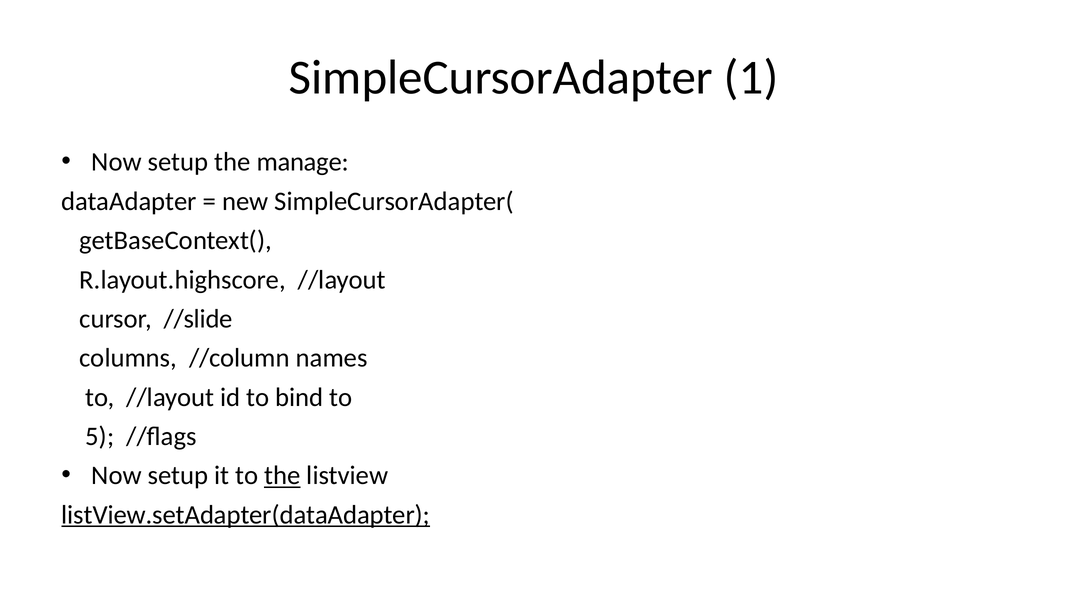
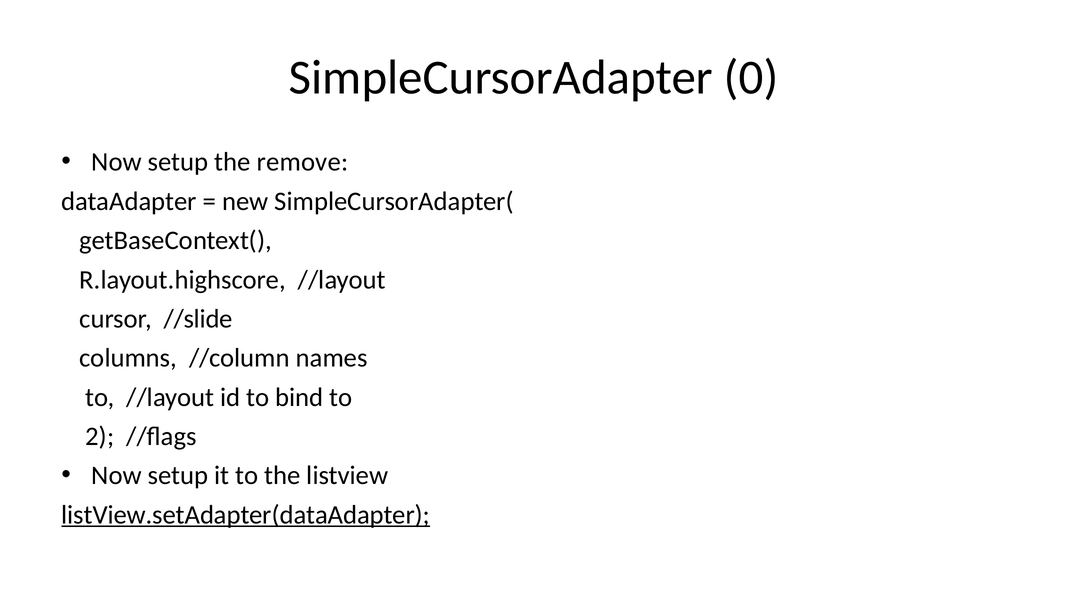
1: 1 -> 0 (751, 78)
manage: manage -> remove (302, 162)
5: 5 -> 2 (100, 436)
the underline: present -> none (282, 475)
